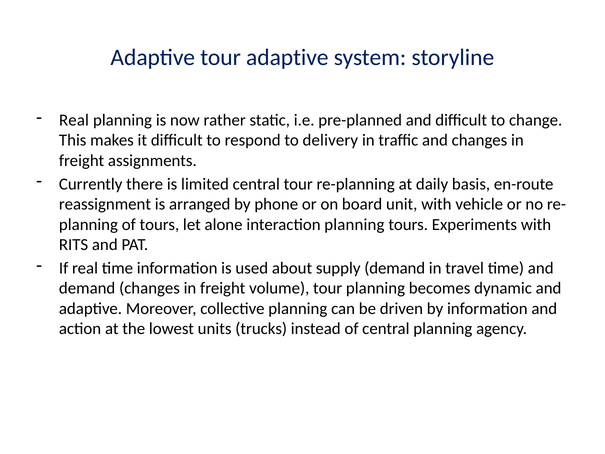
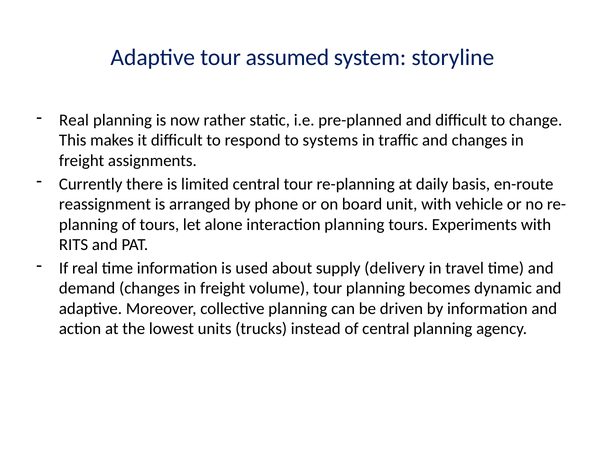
tour adaptive: adaptive -> assumed (287, 58)
delivery: delivery -> systems (330, 140)
supply demand: demand -> delivery (395, 268)
